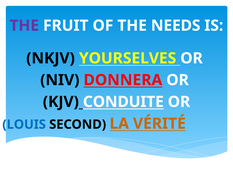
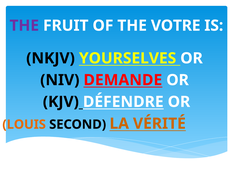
NEEDS: NEEDS -> VOTRE (176, 26)
DONNERA: DONNERA -> DEMANDE (123, 80)
CONDUITE: CONDUITE -> DÉFENDRE (123, 102)
LOUIS colour: blue -> orange (24, 124)
